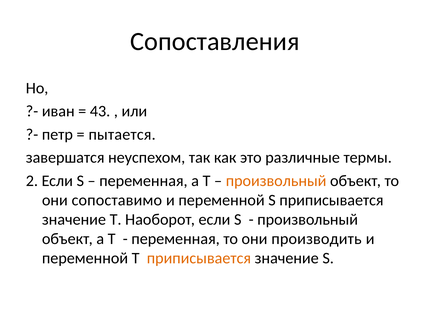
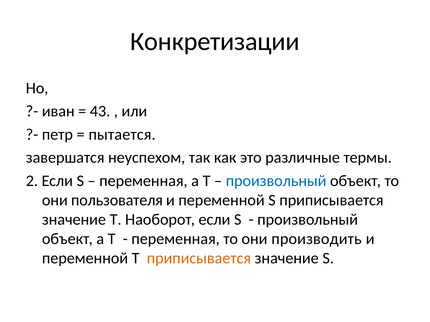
Сопоставления: Сопоставления -> Конкретизации (215, 42)
произвольный colour: orange -> blue (276, 181)
сопоставимо: сопоставимо -> пользователя (117, 200)
